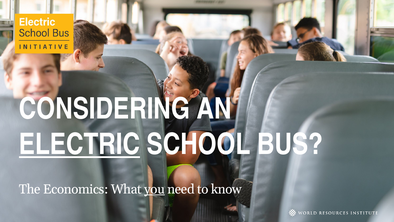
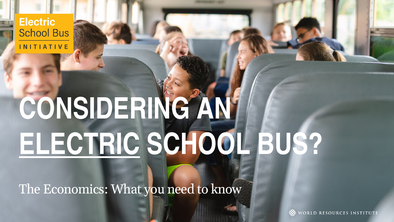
you underline: present -> none (155, 189)
